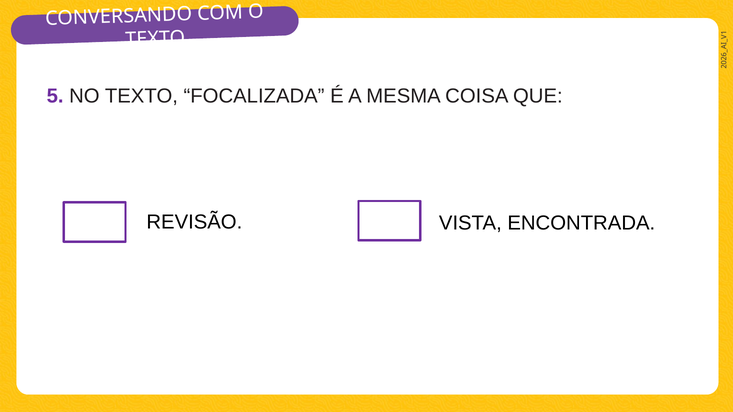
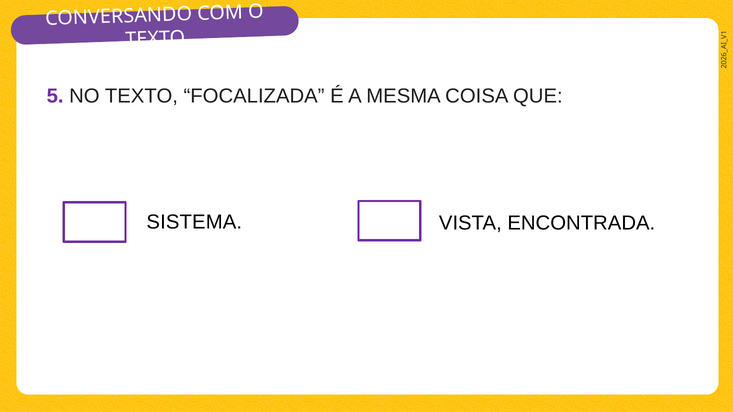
REVISÃO: REVISÃO -> SISTEMA (194, 222)
